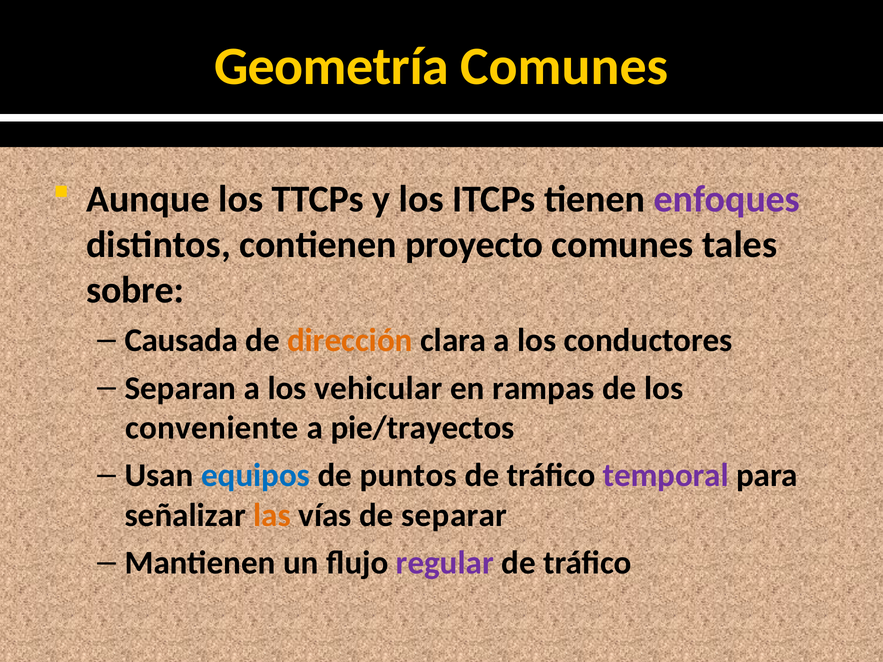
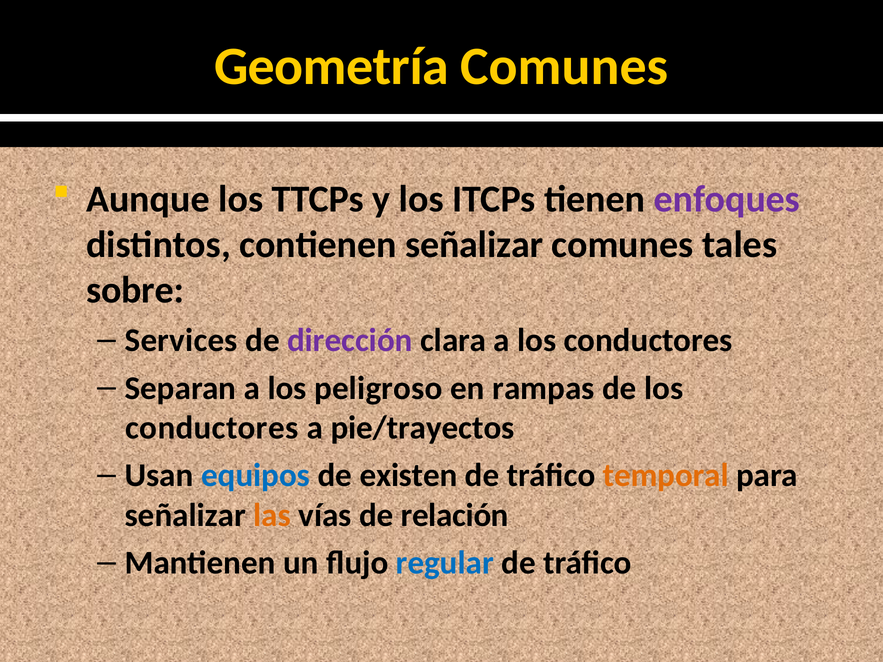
contienen proyecto: proyecto -> señalizar (474, 245)
Causada: Causada -> Services (181, 341)
dirección colour: orange -> purple (350, 341)
vehicular: vehicular -> peligroso (378, 388)
conveniente: conveniente -> conductores (212, 428)
puntos: puntos -> existen (409, 476)
temporal colour: purple -> orange (666, 476)
separar: separar -> relación (455, 515)
regular colour: purple -> blue (445, 563)
